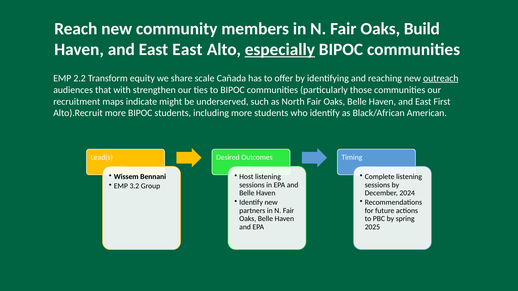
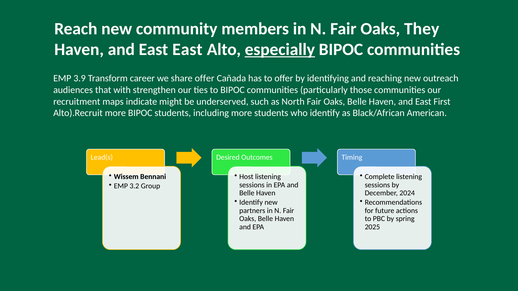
Build: Build -> They (422, 29)
2.2: 2.2 -> 3.9 (80, 78)
equity: equity -> career (142, 78)
share scale: scale -> offer (205, 78)
outreach underline: present -> none (441, 78)
